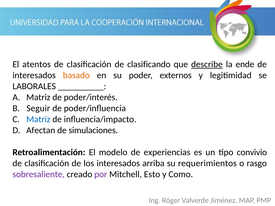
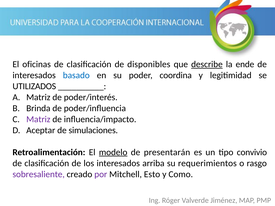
atentos: atentos -> oficinas (37, 64)
clasificando: clasificando -> disponibles (149, 64)
basado colour: orange -> blue (76, 75)
externos: externos -> coordina (176, 75)
LABORALES: LABORALES -> UTILIZADOS (34, 86)
Seguir: Seguir -> Brinda (38, 108)
Matriz colour: blue -> purple (38, 119)
Afectan: Afectan -> Aceptar (41, 130)
modelo underline: none -> present (113, 152)
experiencias: experiencias -> presentarán (167, 152)
